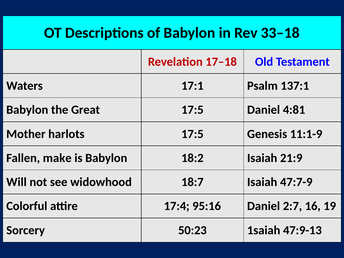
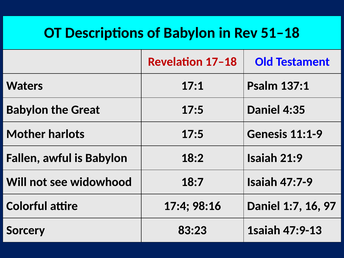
33–18: 33–18 -> 51–18 (280, 33)
4:81: 4:81 -> 4:35 (294, 110)
make: make -> awful (57, 158)
95:16: 95:16 -> 98:16 (207, 206)
2:7: 2:7 -> 1:7 (292, 206)
19: 19 -> 97 (330, 206)
50:23: 50:23 -> 83:23 (192, 230)
